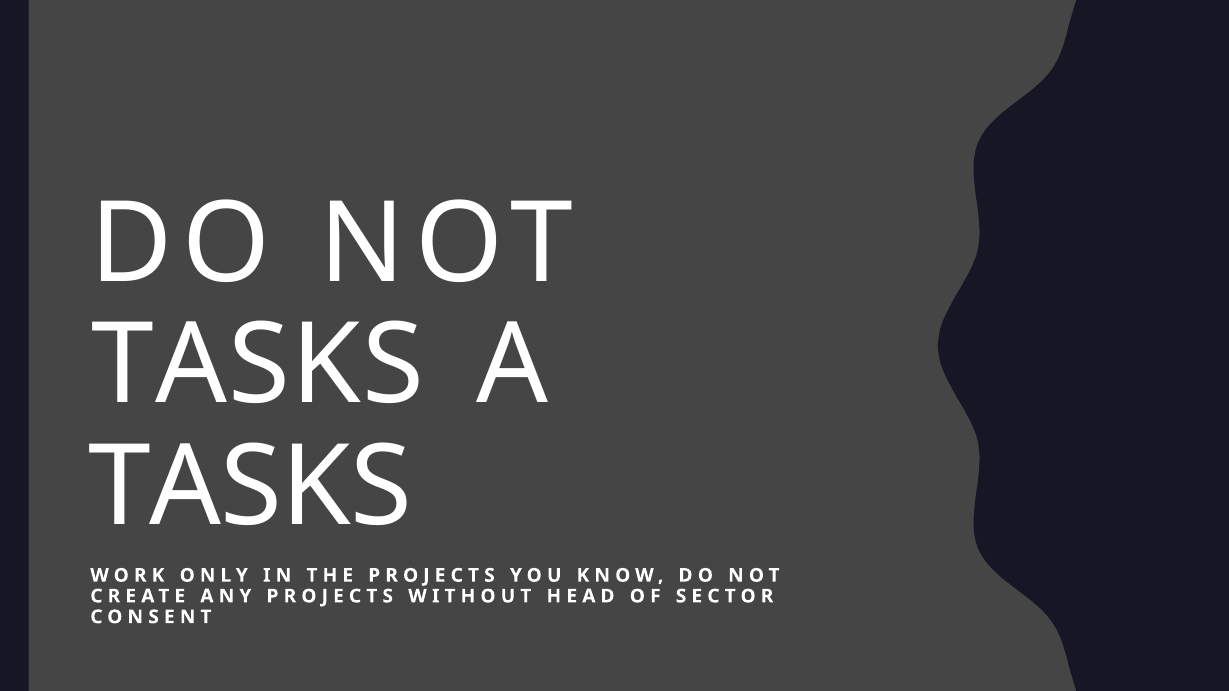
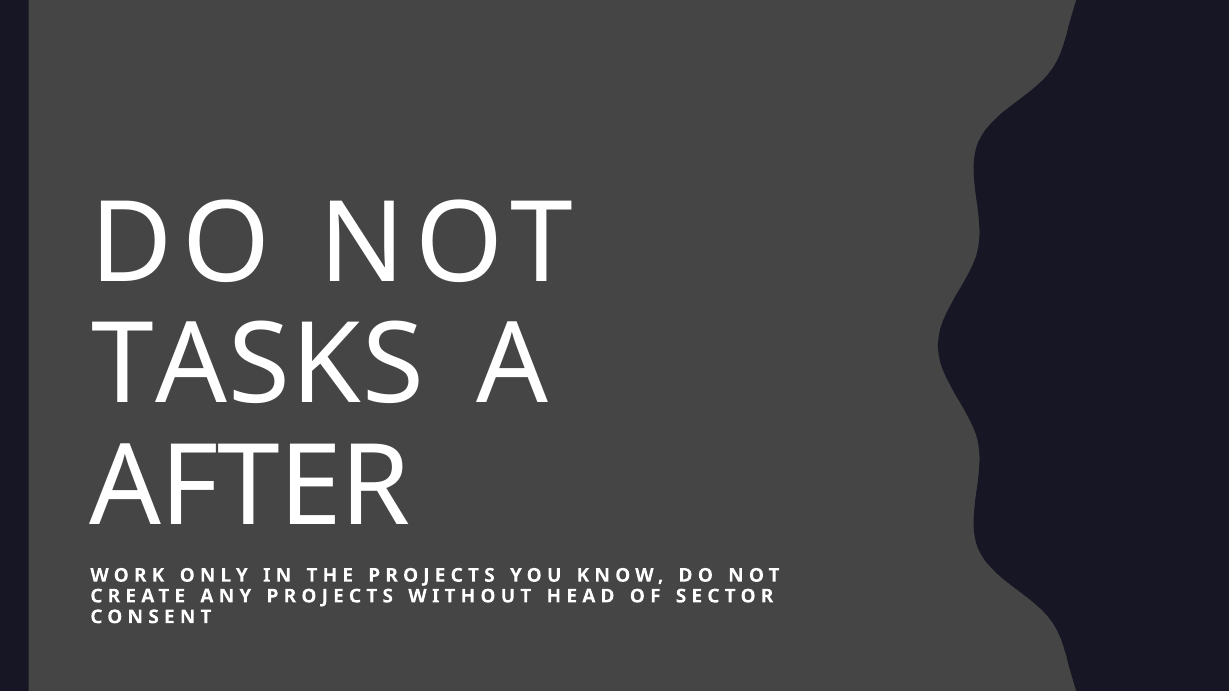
TASKS: TASKS -> AFTER (250, 488)
